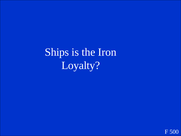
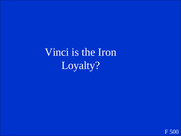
Ships: Ships -> Vinci (57, 52)
